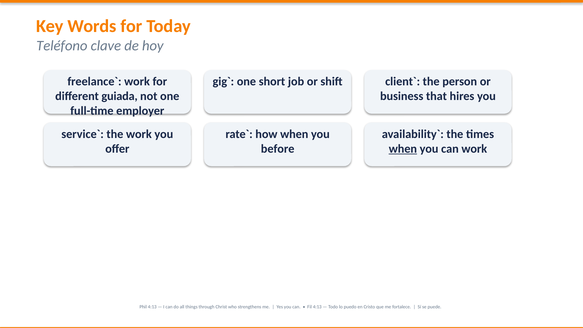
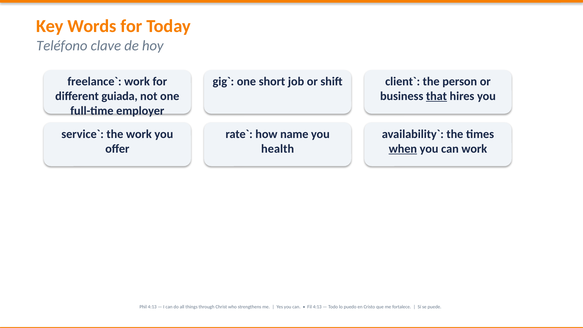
that underline: none -> present (436, 96)
how when: when -> name (294, 134)
before: before -> health (278, 149)
